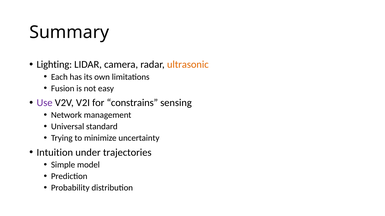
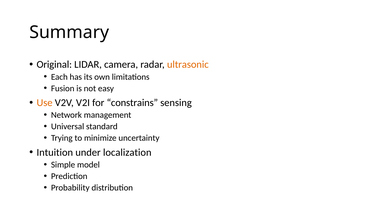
Lighting: Lighting -> Original (54, 65)
Use colour: purple -> orange (45, 103)
trajectories: trajectories -> localization (127, 153)
